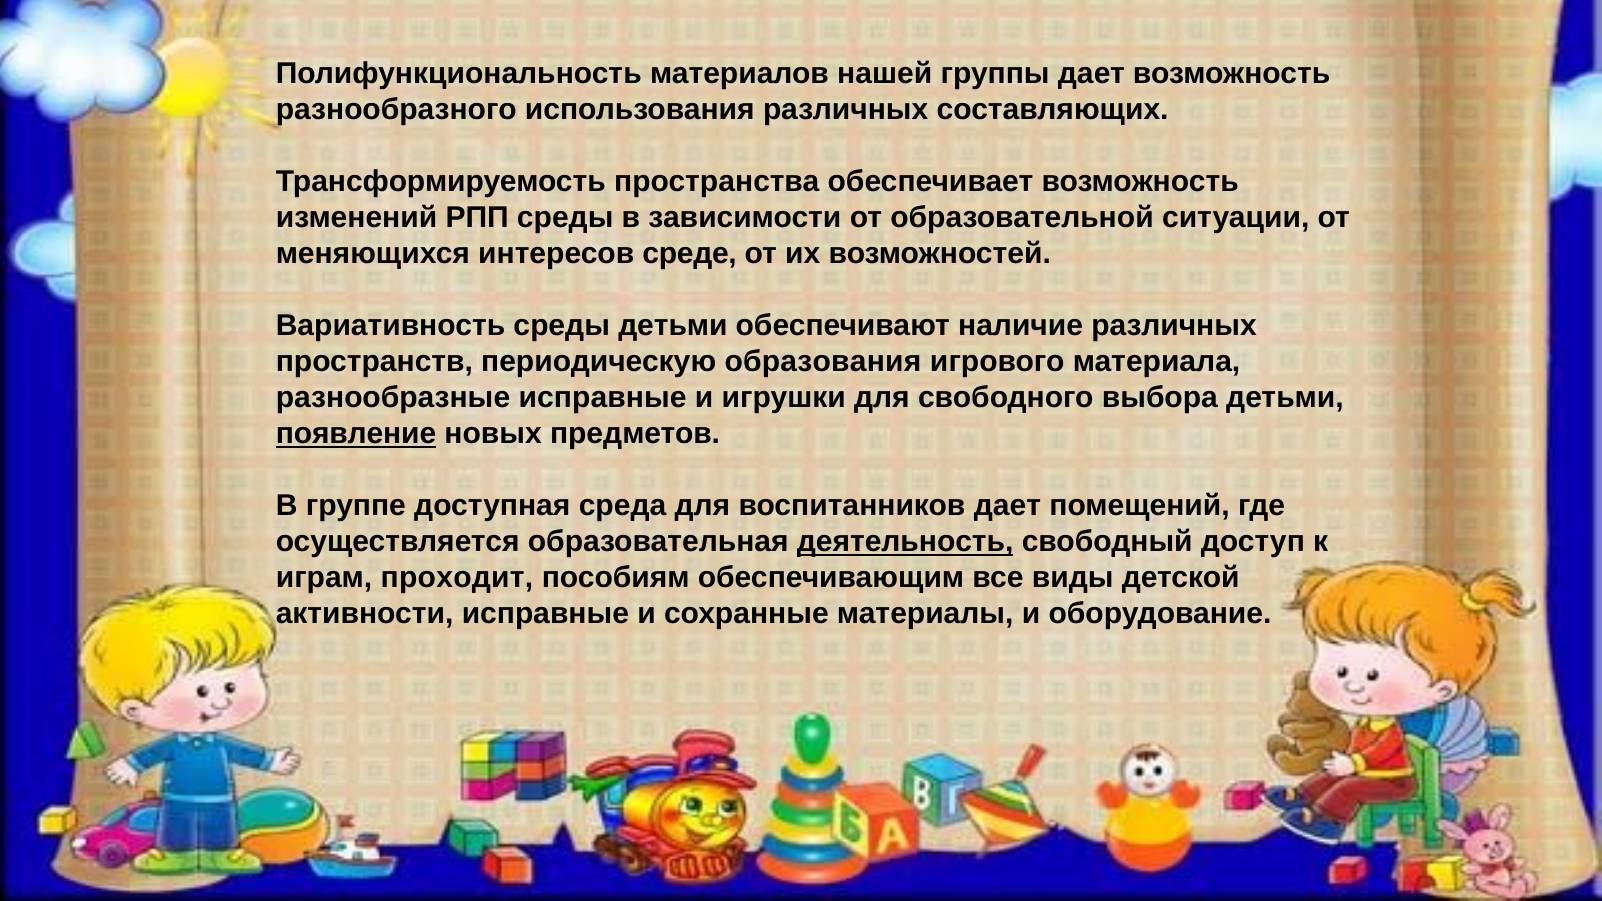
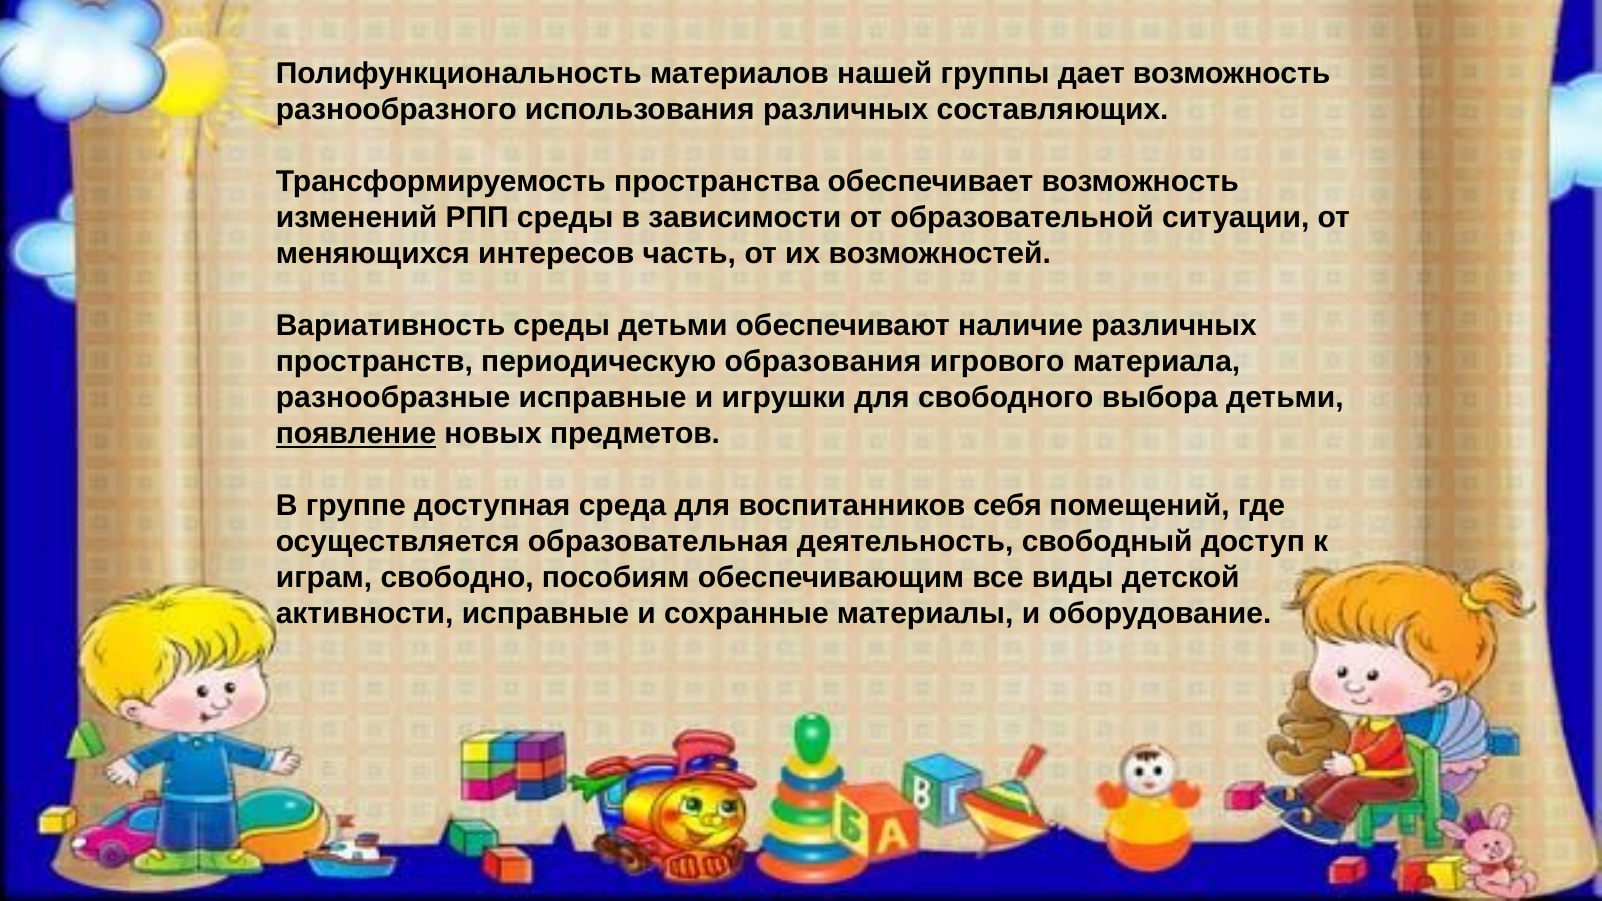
среде: среде -> часть (689, 254)
воспитанников дает: дает -> себя (1008, 506)
деятельность underline: present -> none (905, 542)
проходит: проходит -> свободно (457, 578)
